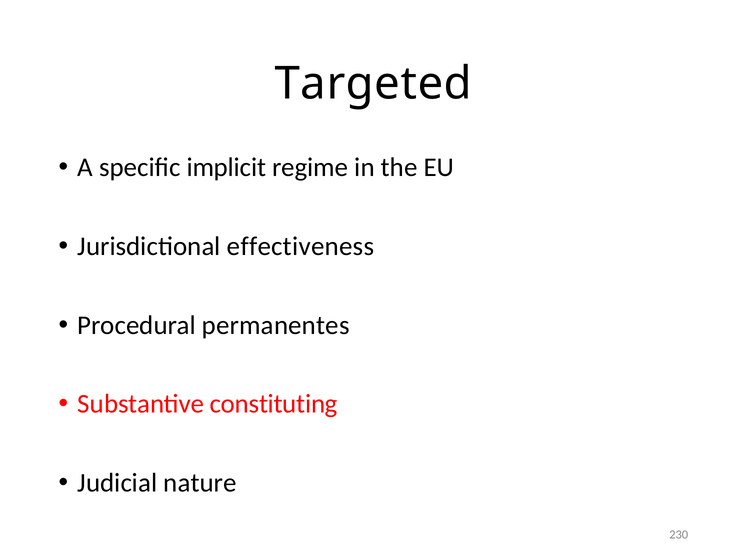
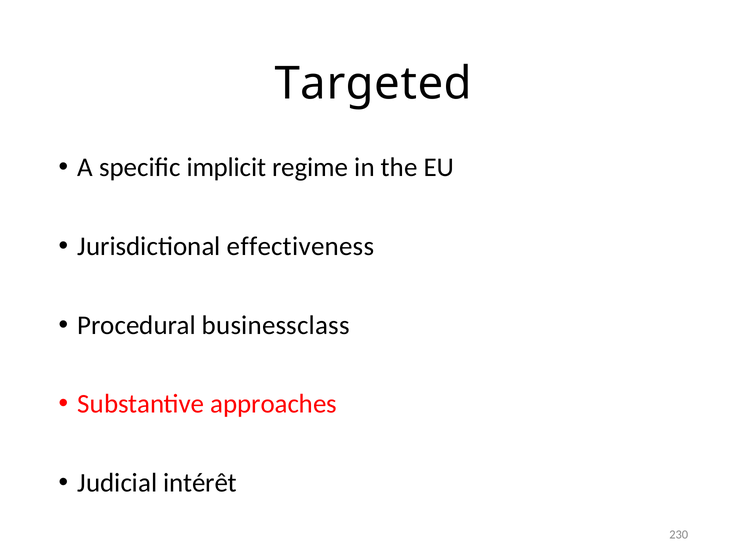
permanentes: permanentes -> businessclass (276, 325)
constituting: constituting -> approaches (274, 404)
nature: nature -> intérêt (200, 483)
